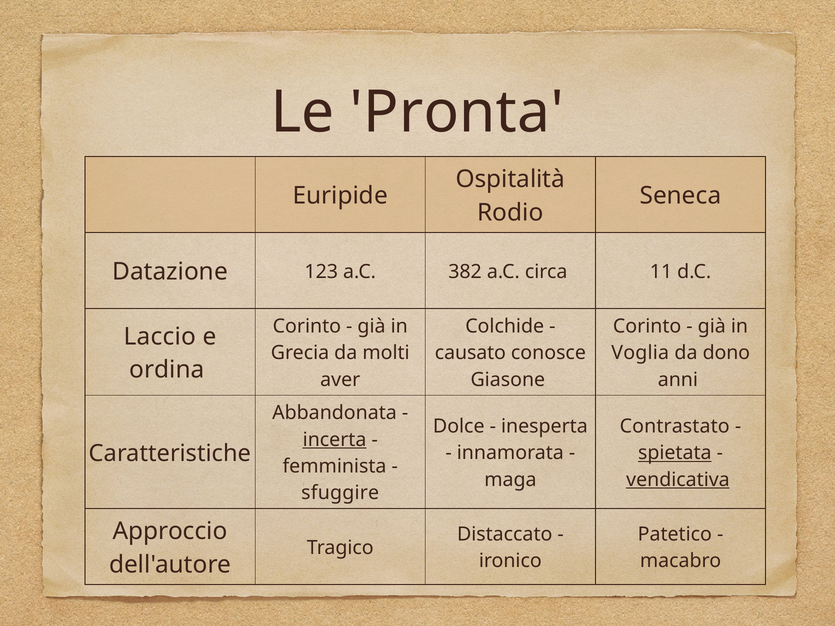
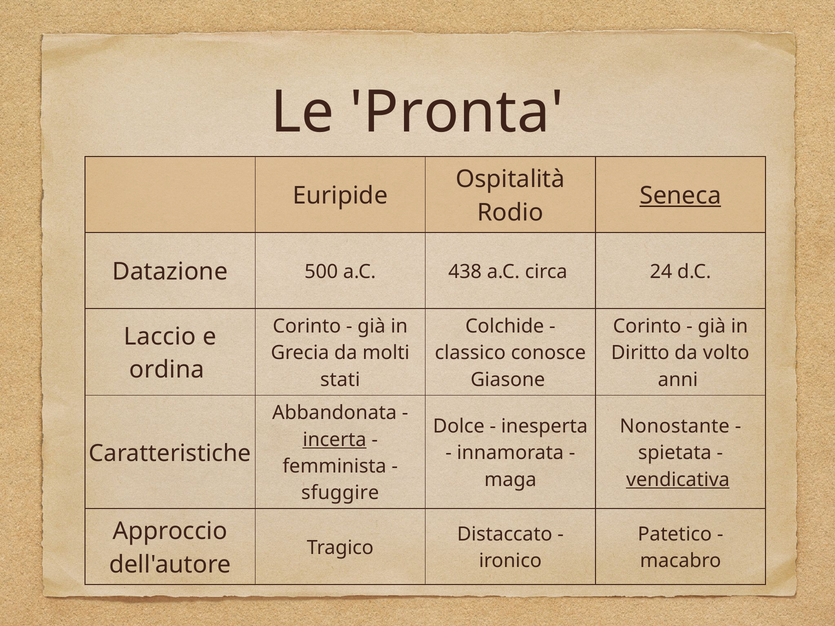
Seneca underline: none -> present (680, 196)
123: 123 -> 500 (321, 272)
382: 382 -> 438 (465, 272)
11: 11 -> 24 (661, 272)
causato: causato -> classico (470, 353)
Voglia: Voglia -> Diritto (640, 353)
dono: dono -> volto (726, 353)
aver: aver -> stati (340, 380)
Contrastato: Contrastato -> Nonostante (675, 426)
spietata underline: present -> none (675, 453)
